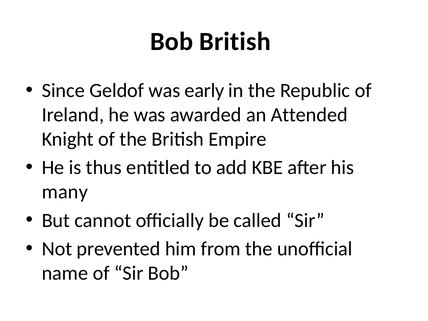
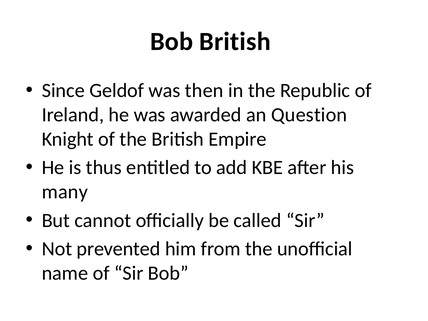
early: early -> then (204, 91)
Attended: Attended -> Question (309, 115)
